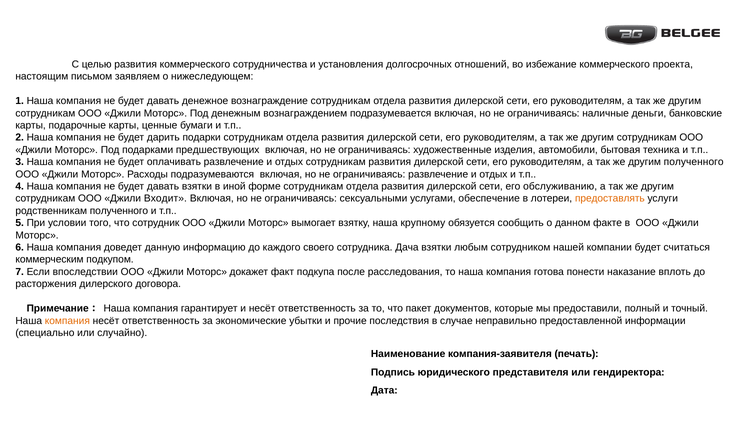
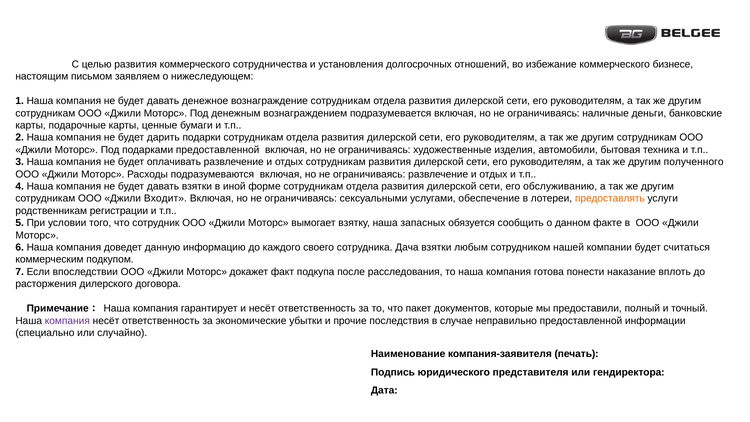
проекта: проекта -> бизнесе (673, 64)
подарками предшествующих: предшествующих -> предоставленной (218, 150)
родственникам полученного: полученного -> регистрации (119, 211)
крупному: крупному -> запасных (423, 223)
компания colour: orange -> purple (67, 321)
